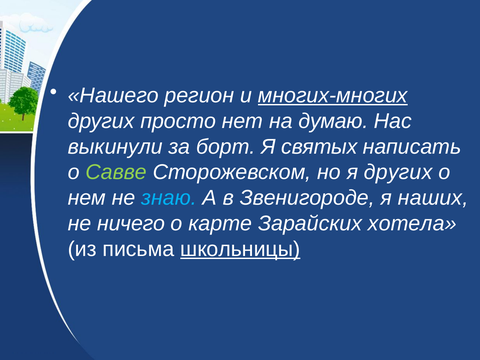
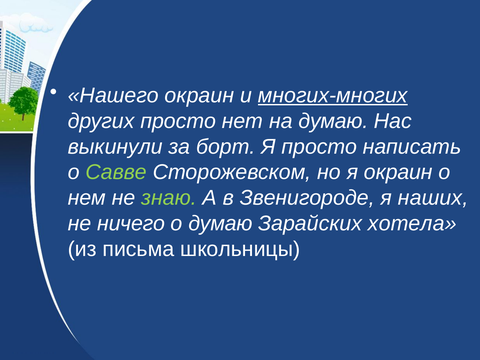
Нашего регион: регион -> окраин (199, 95)
Я святых: святых -> просто (319, 147)
я других: других -> окраин (398, 172)
знаю colour: light blue -> light green (169, 198)
о карте: карте -> думаю (220, 223)
школьницы underline: present -> none (240, 249)
